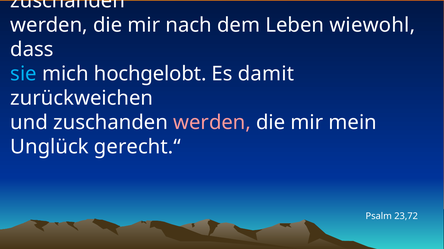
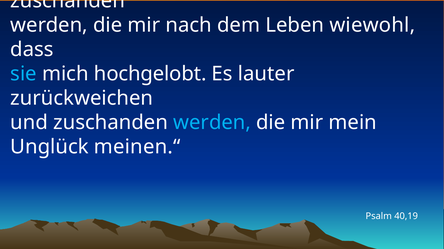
damit: damit -> lauter (266, 74)
werden colour: pink -> light blue (212, 123)
gerecht.“: gerecht.“ -> meinen.“ (137, 147)
23,72: 23,72 -> 40,19 (406, 217)
